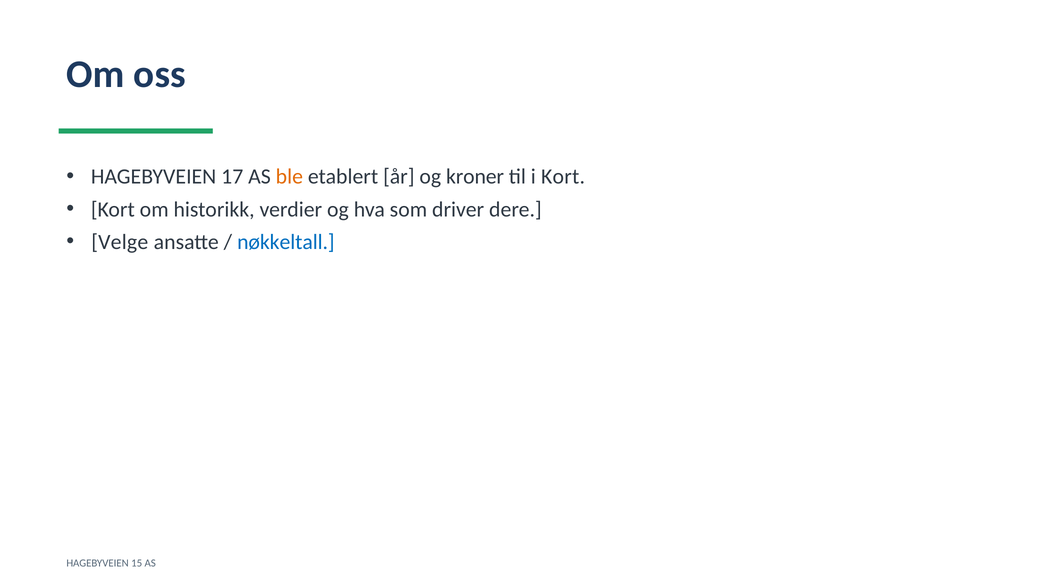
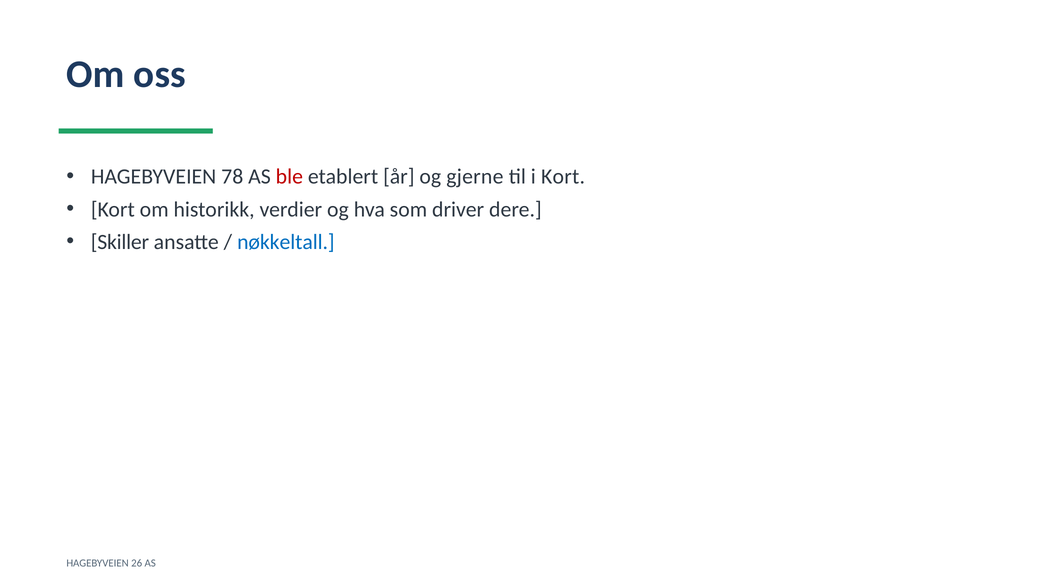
17: 17 -> 78 (232, 177)
ble colour: orange -> red (289, 177)
kroner: kroner -> gjerne (475, 177)
Velge: Velge -> Skiller (120, 242)
15: 15 -> 26 (137, 563)
